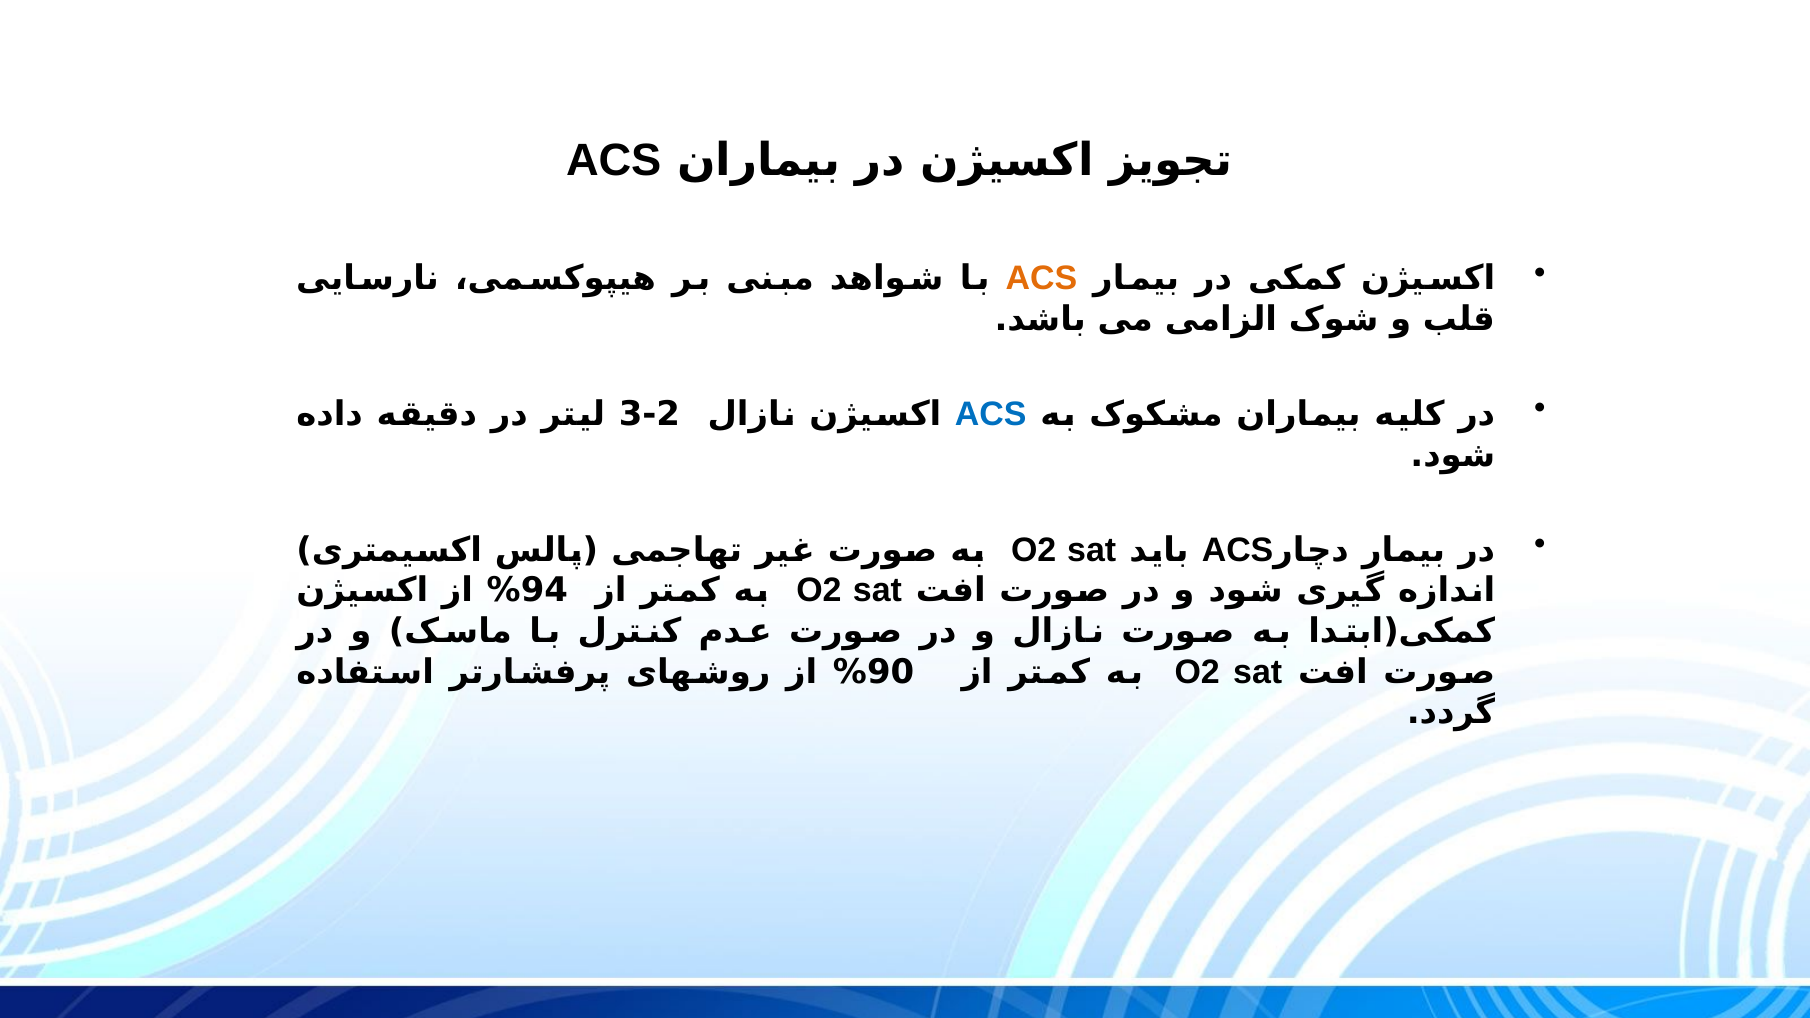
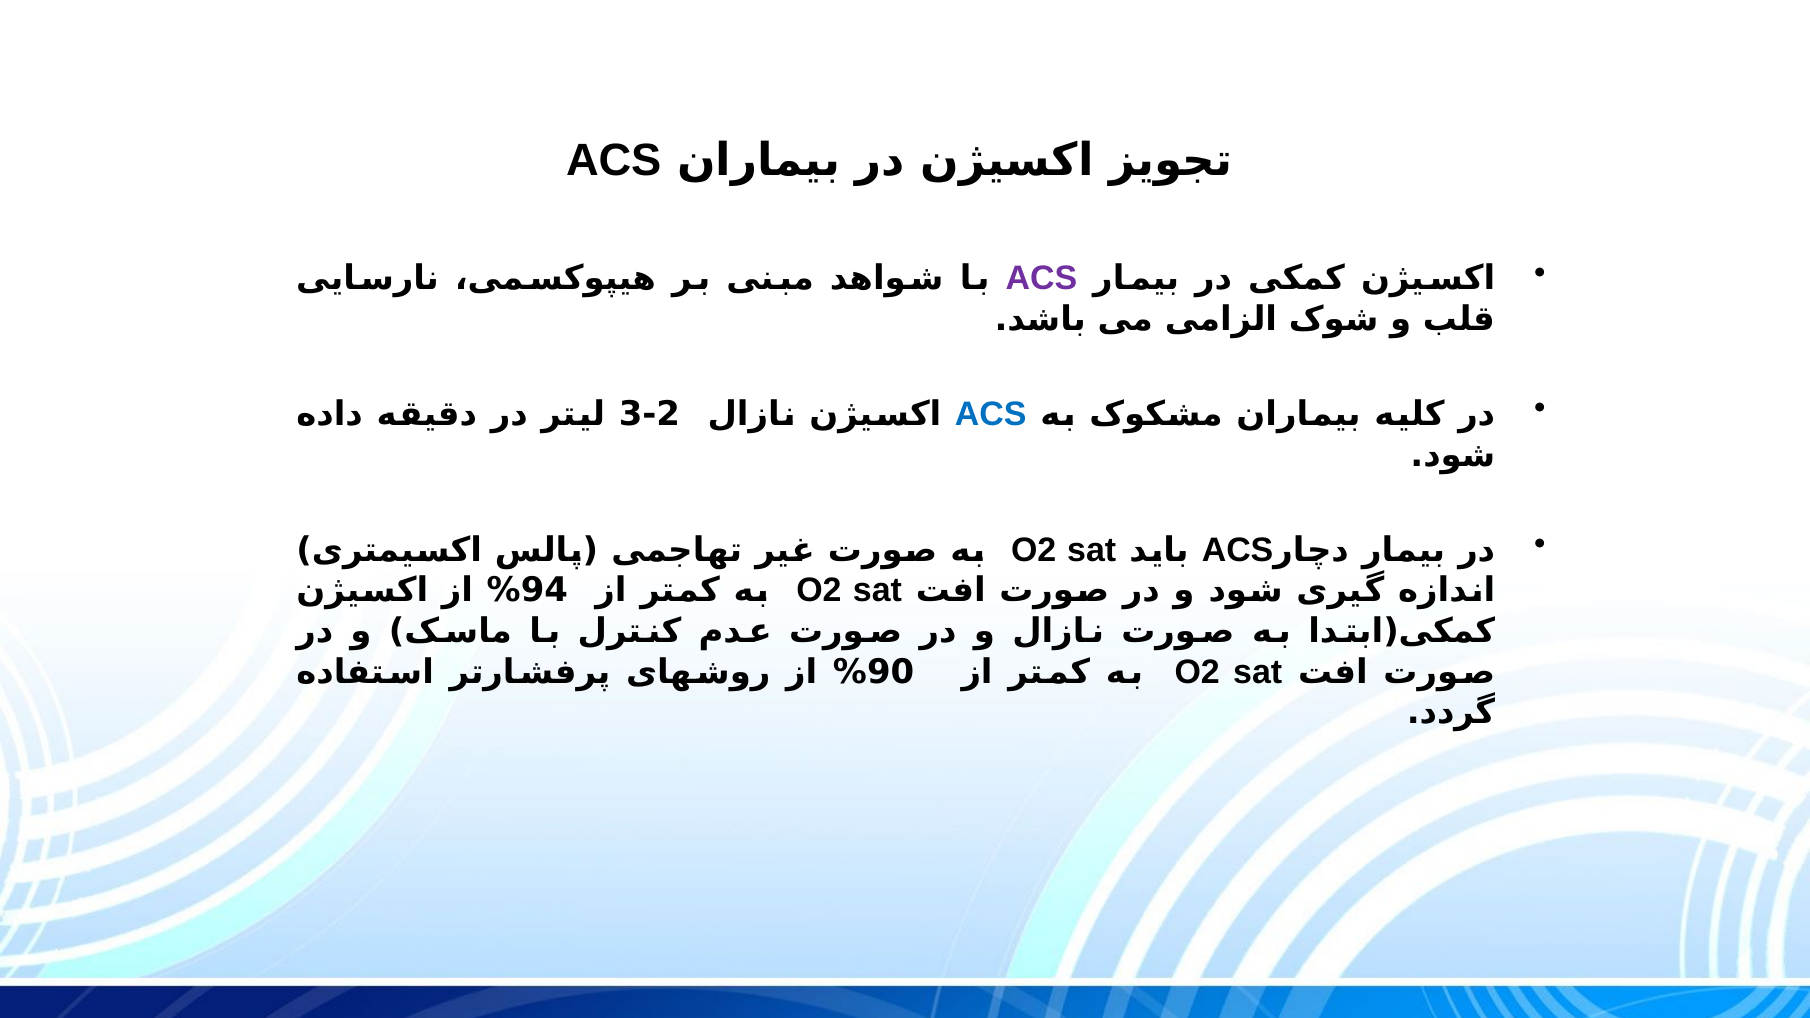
ACS colour: orange -> purple (1041, 278)
